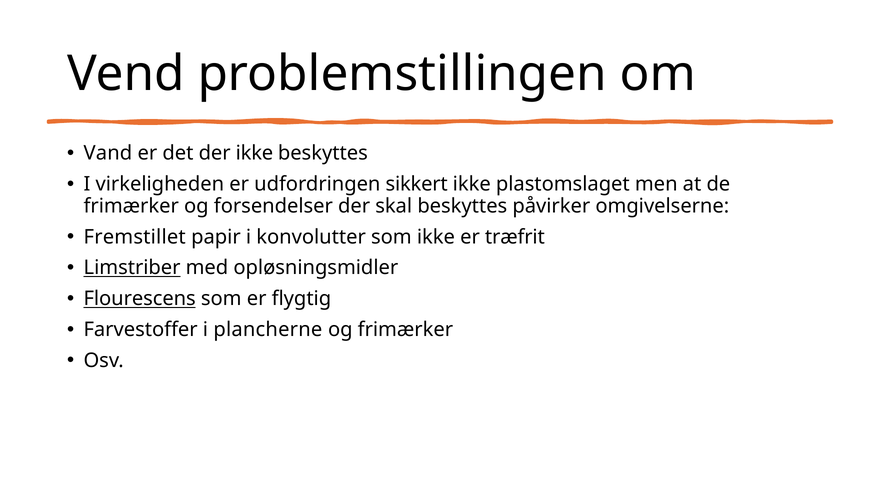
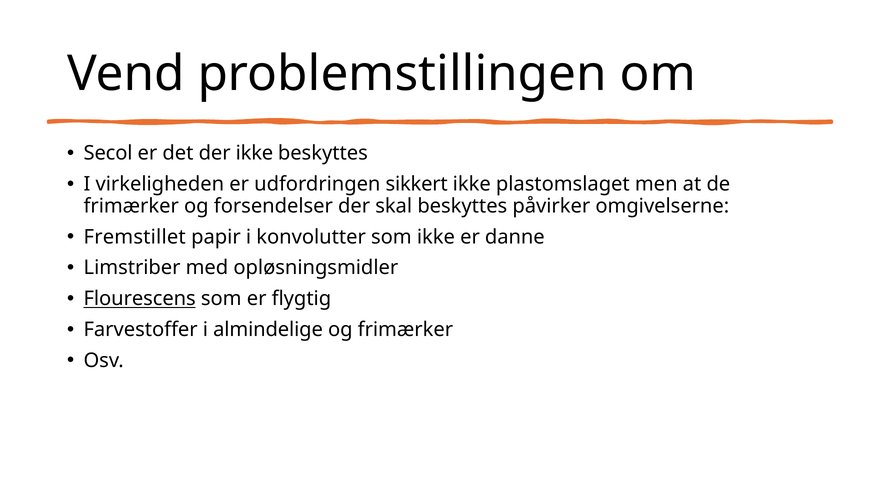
Vand: Vand -> Secol (108, 153)
træfrit: træfrit -> danne (515, 237)
Limstriber underline: present -> none (132, 268)
plancherne: plancherne -> almindelige (268, 330)
